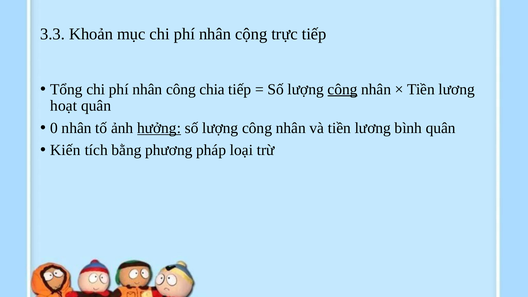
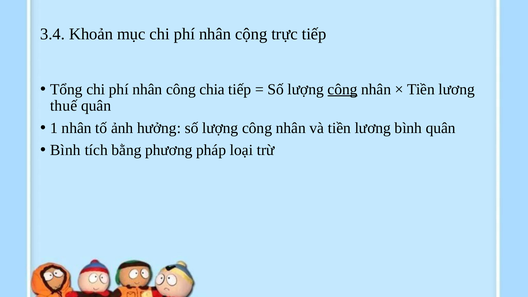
3.3: 3.3 -> 3.4 (53, 34)
hoạt: hoạt -> thuế (64, 106)
0: 0 -> 1 (54, 128)
hưởng underline: present -> none (159, 128)
Kiến: Kiến -> Bình (65, 150)
